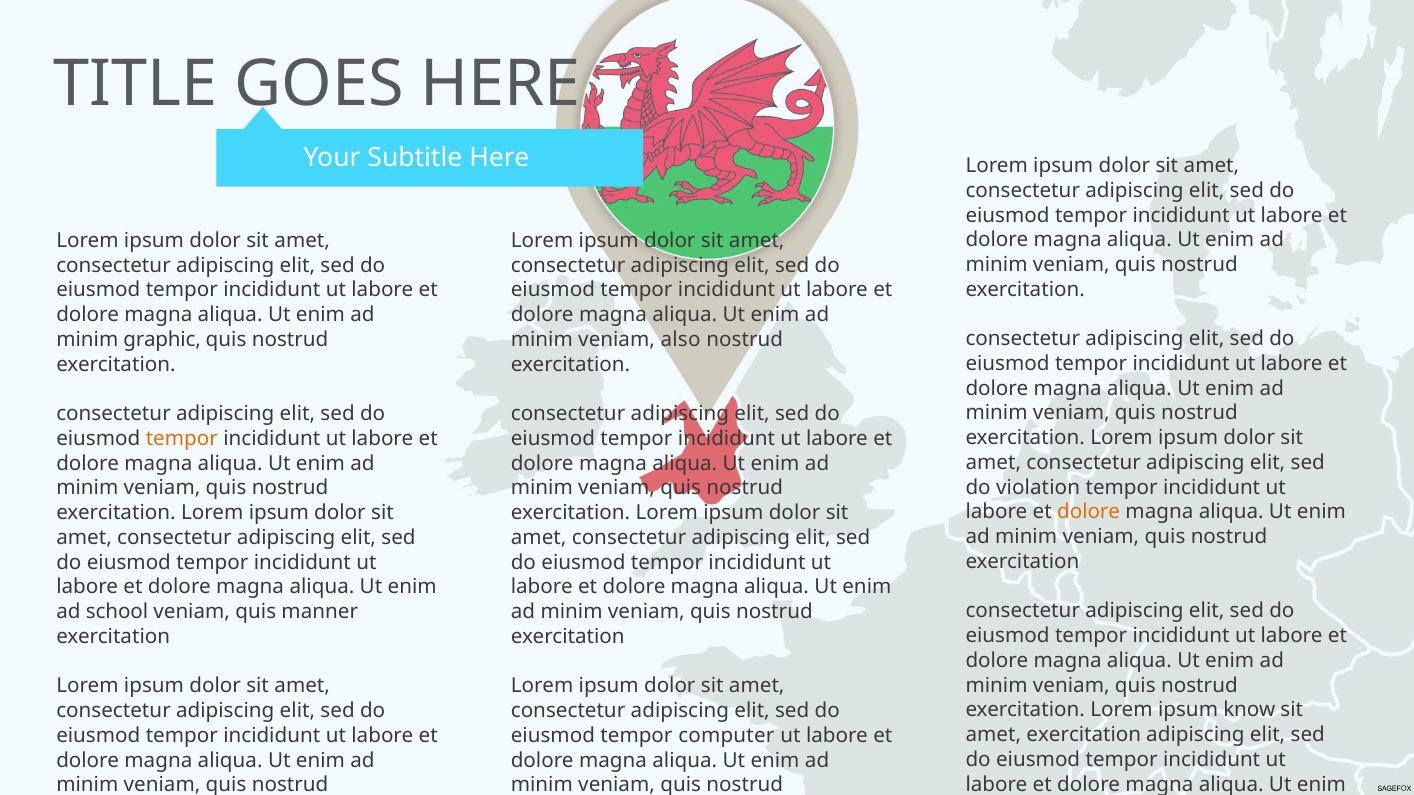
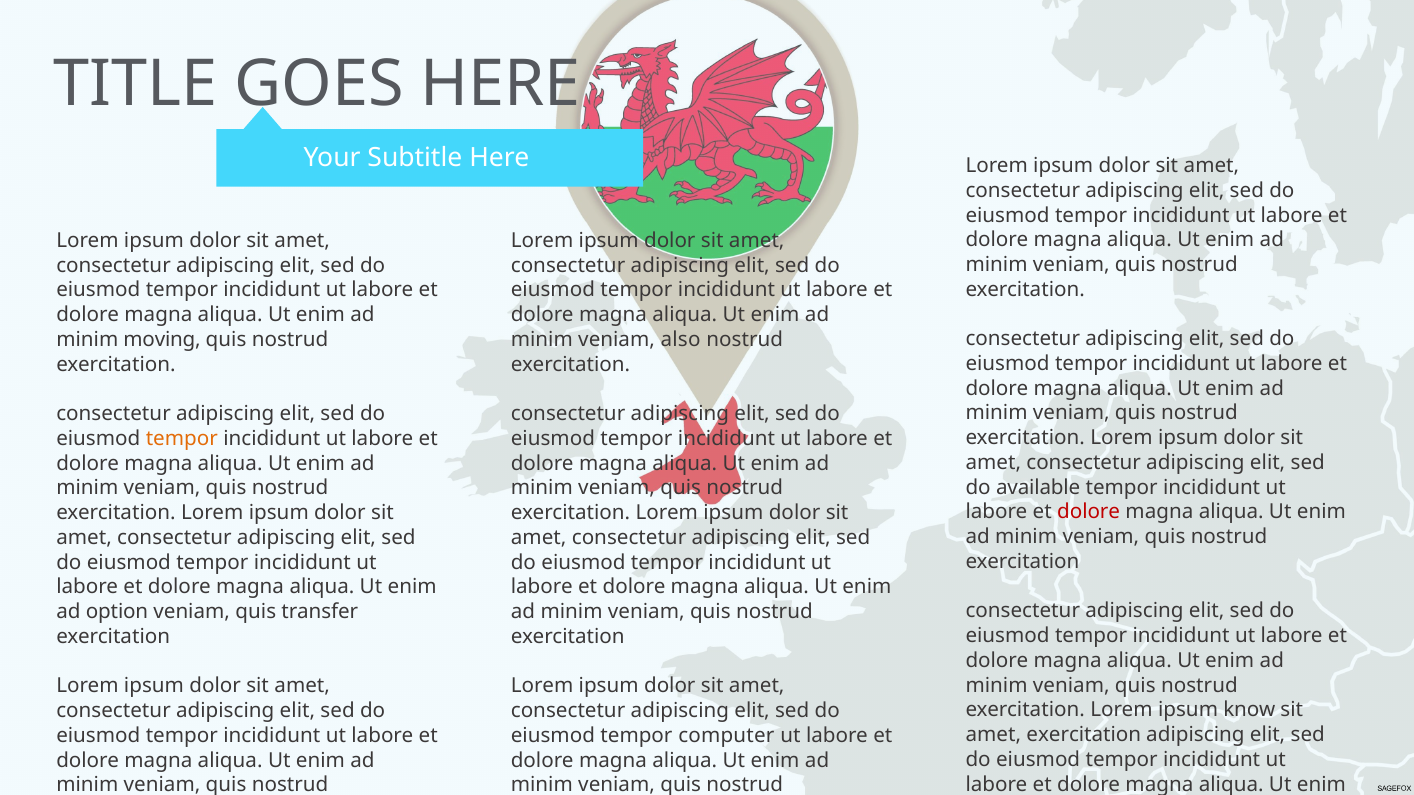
graphic: graphic -> moving (162, 340)
violation: violation -> available (1038, 488)
dolore colour: orange -> red (1089, 512)
school: school -> option (117, 612)
manner: manner -> transfer (320, 612)
